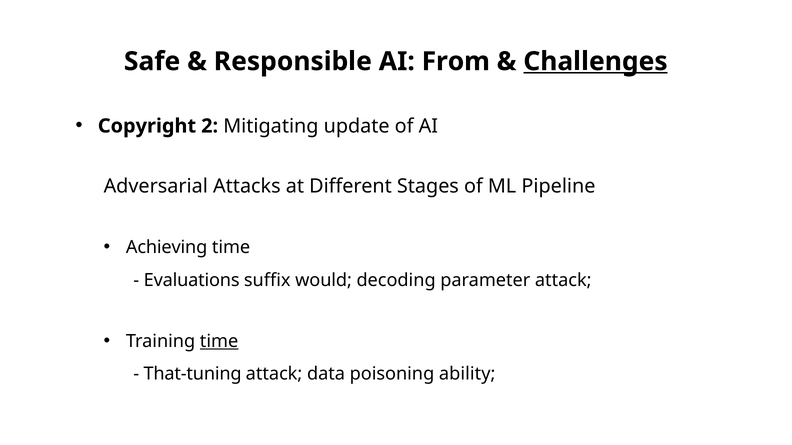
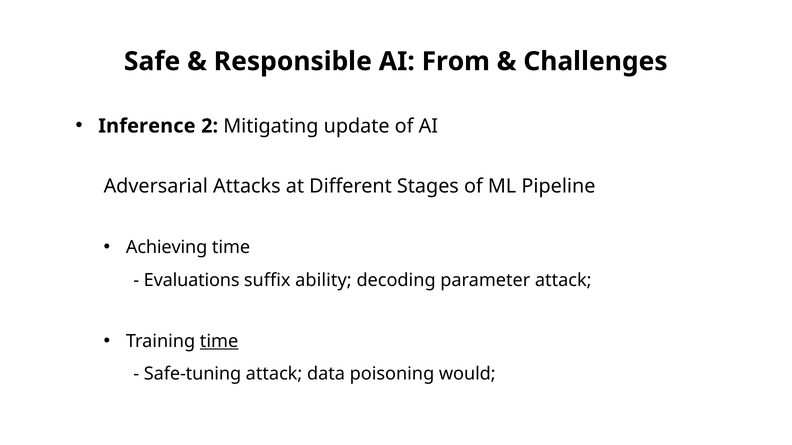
Challenges underline: present -> none (595, 61)
Copyright: Copyright -> Inference (147, 126)
would: would -> ability (323, 280)
That-tuning: That-tuning -> Safe-tuning (193, 374)
ability: ability -> would (467, 374)
